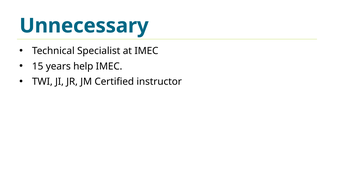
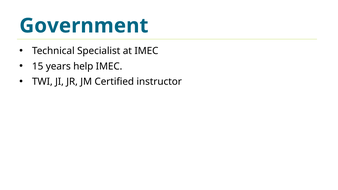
Unnecessary: Unnecessary -> Government (84, 26)
